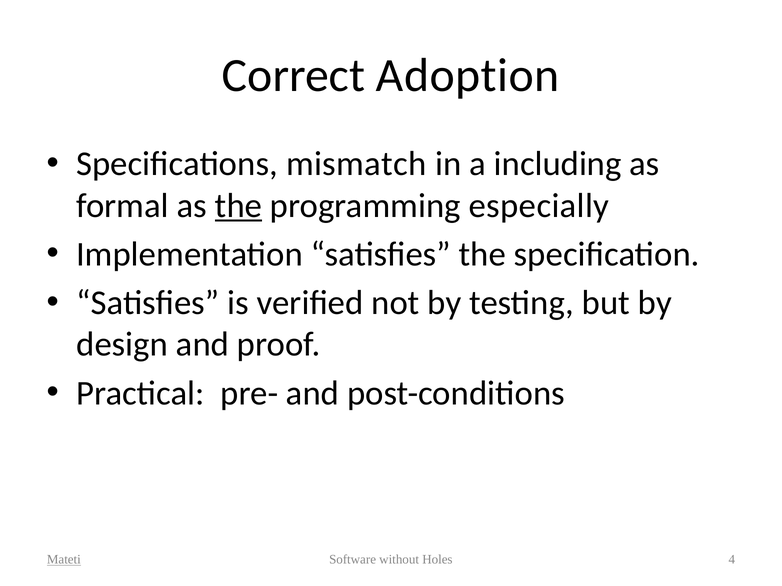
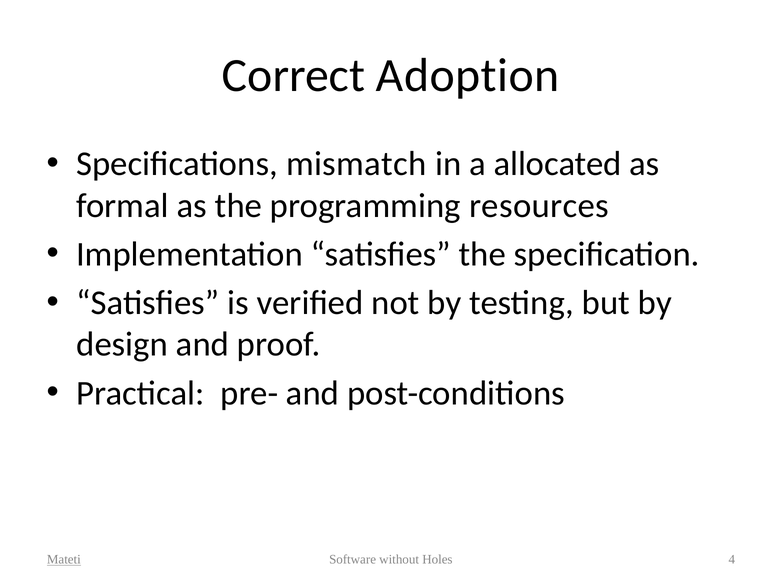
including: including -> allocated (558, 164)
the underline: present -> none (238, 206)
especially: especially -> resources (539, 206)
